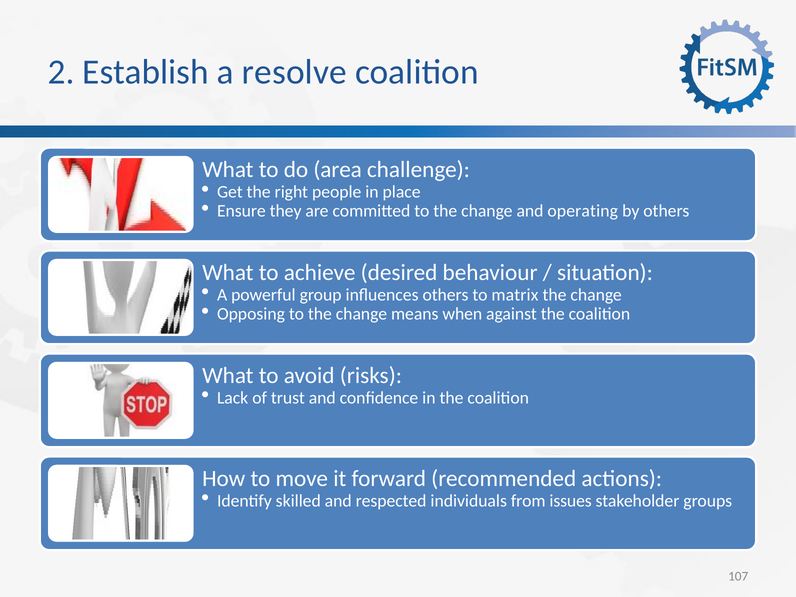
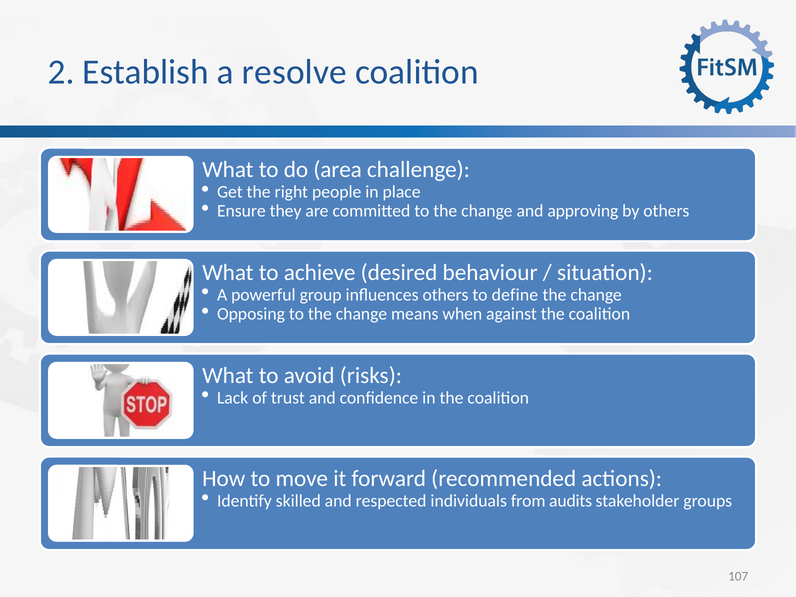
operating: operating -> approving (583, 211)
matrix: matrix -> define (515, 295)
issues: issues -> audits (571, 501)
